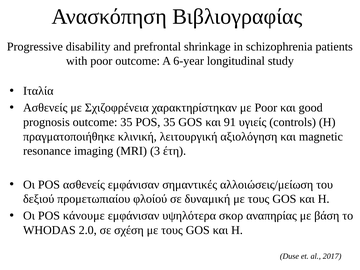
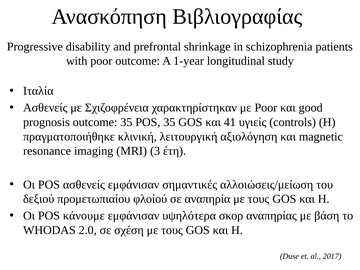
6-year: 6-year -> 1-year (189, 61)
91: 91 -> 41 (230, 122)
δυναμική: δυναμική -> αναπηρία (207, 199)
